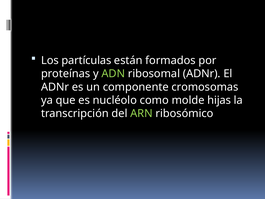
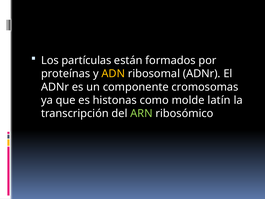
ADN colour: light green -> yellow (113, 74)
nucléolo: nucléolo -> histonas (115, 100)
hijas: hijas -> latín (219, 100)
